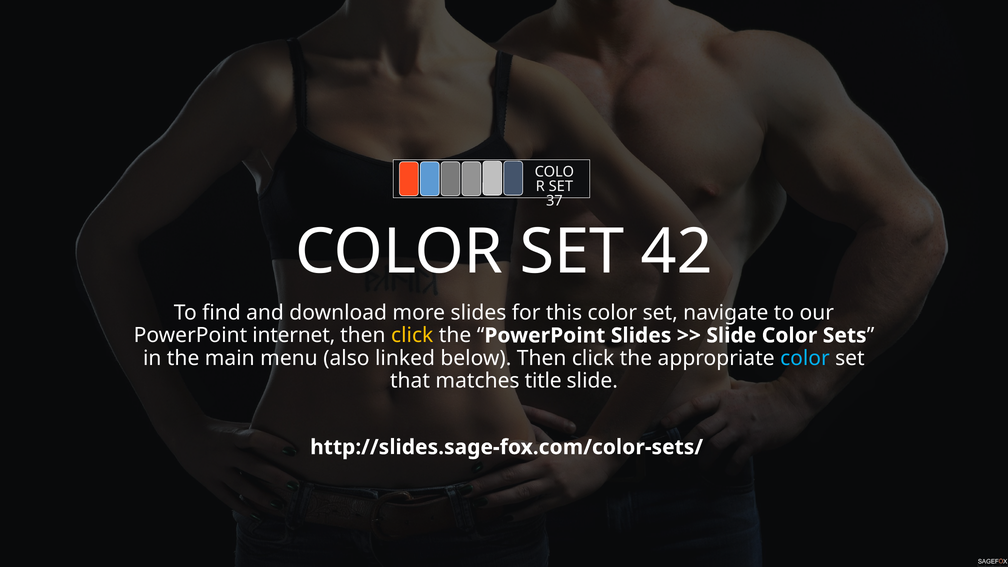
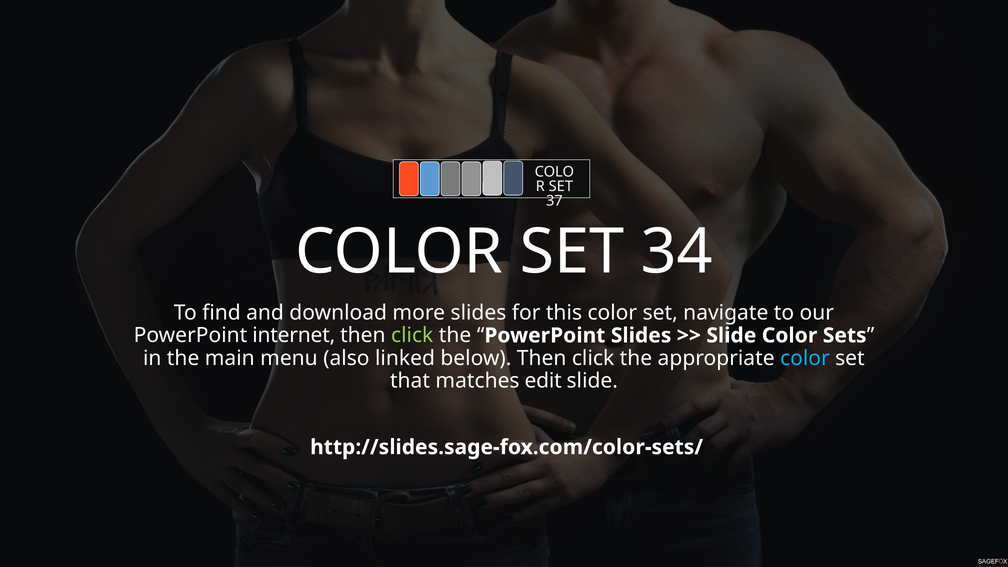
42: 42 -> 34 (677, 252)
click colour: yellow -> light green (412, 335)
title: title -> edit (543, 381)
